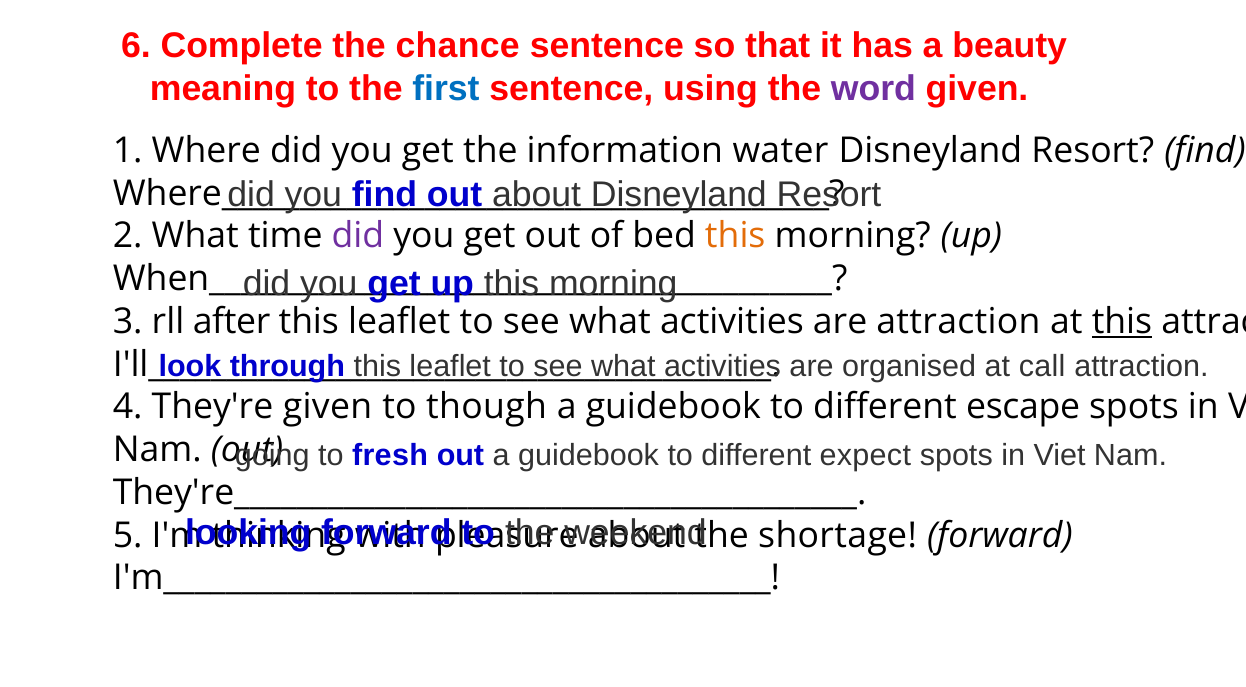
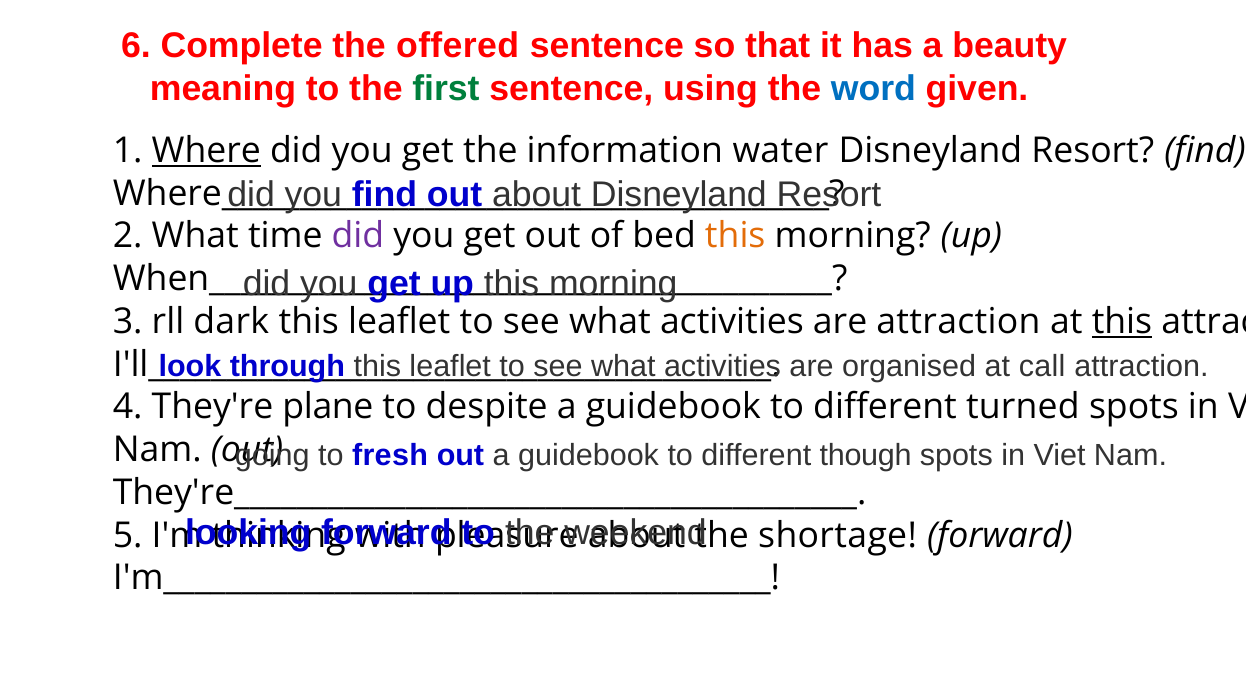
chance: chance -> offered (458, 46)
first colour: blue -> green (446, 89)
word colour: purple -> blue (873, 89)
Where underline: none -> present (206, 151)
after: after -> dark (231, 322)
They're given: given -> plane (328, 407)
though: though -> despite (487, 407)
escape: escape -> turned (1023, 407)
expect: expect -> though (866, 456)
